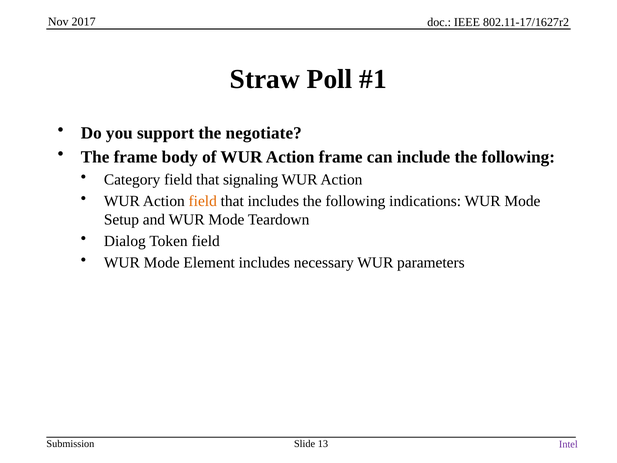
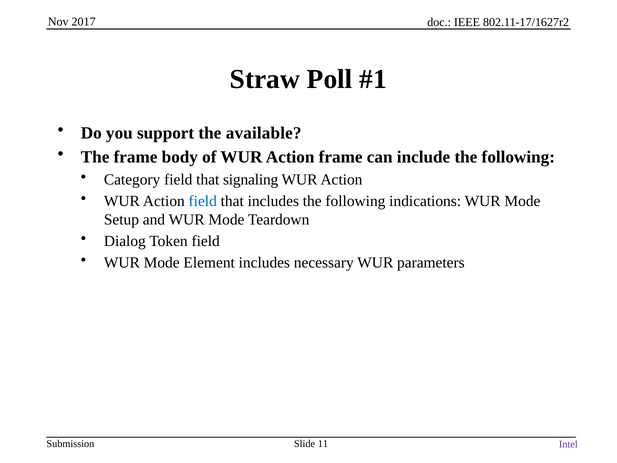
negotiate: negotiate -> available (264, 133)
field colour: orange -> blue (203, 201)
13: 13 -> 11 (323, 444)
